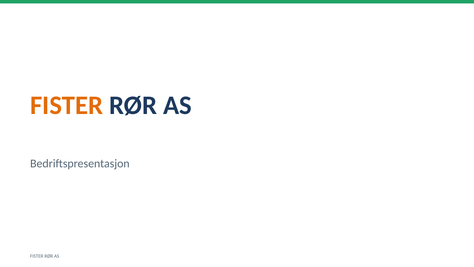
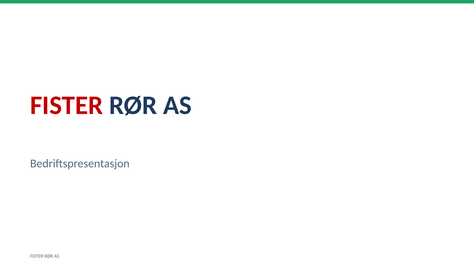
FISTER colour: orange -> red (67, 105)
